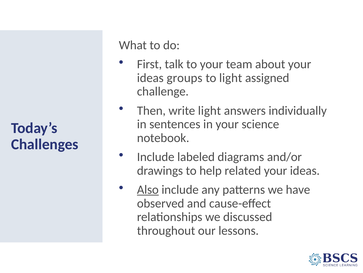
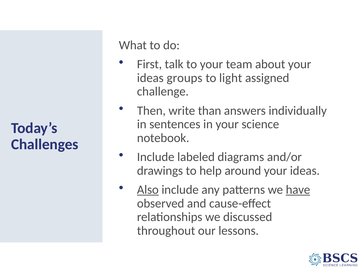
write light: light -> than (210, 110)
related: related -> around (243, 170)
have underline: none -> present (298, 189)
